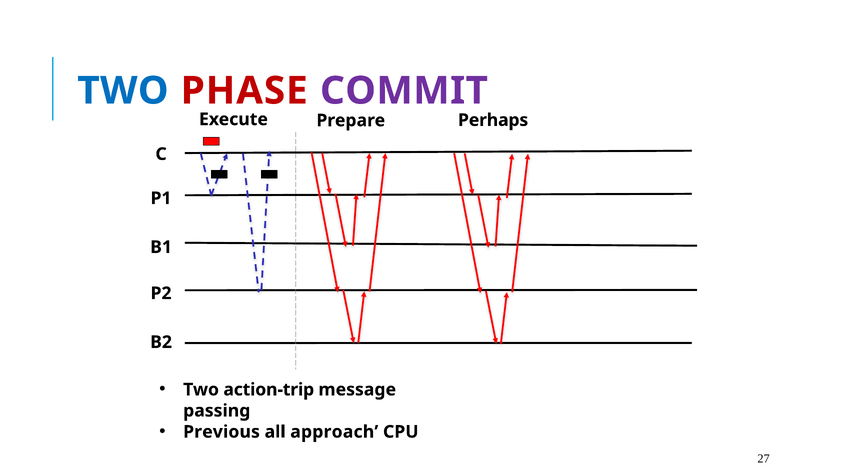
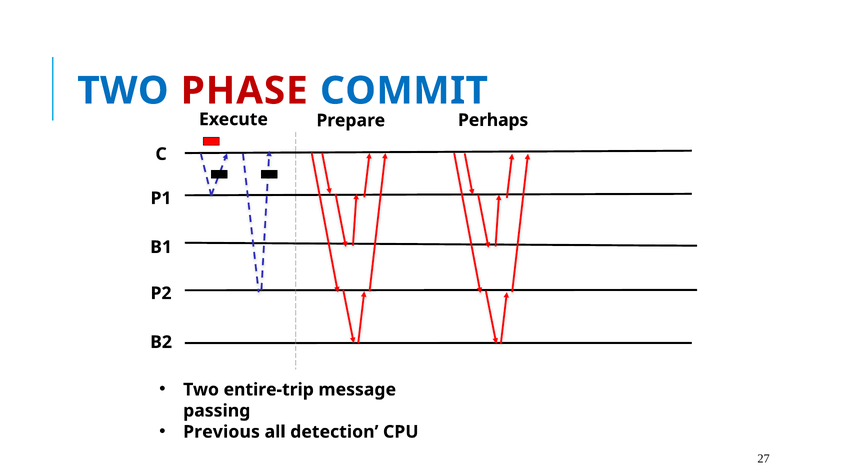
COMMIT colour: purple -> blue (404, 91)
action-trip: action-trip -> entire-trip (269, 390)
approach: approach -> detection (334, 432)
